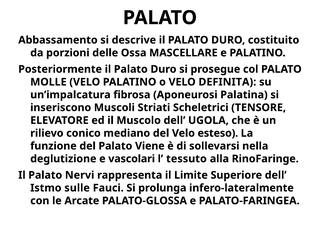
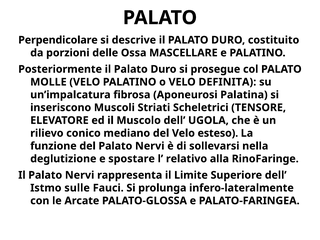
Abbassamento: Abbassamento -> Perpendicolare (58, 40)
del Palato Viene: Viene -> Nervi (150, 146)
vascolari: vascolari -> spostare (132, 159)
tessuto: tessuto -> relativo (187, 159)
